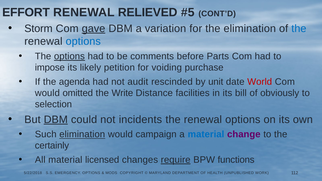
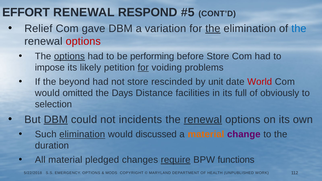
RELIEVED: RELIEVED -> RESPOND (148, 13)
Storm: Storm -> Relief (38, 29)
gave underline: present -> none (94, 29)
the underline: none -> present (213, 29)
options colour: blue -> red (83, 41)
comments: comments -> performing (152, 56)
before Parts: Parts -> Store (218, 56)
for underline: none -> present (143, 68)
purchase: purchase -> problems (204, 68)
agenda: agenda -> beyond (74, 82)
not audit: audit -> store (138, 82)
Write: Write -> Days (122, 93)
bill: bill -> full (241, 93)
renewal underline: none -> present (203, 120)
campaign: campaign -> discussed (156, 134)
material colour: blue -> orange (206, 134)
certainly: certainly -> duration (52, 146)
licensed: licensed -> pledged (102, 160)
